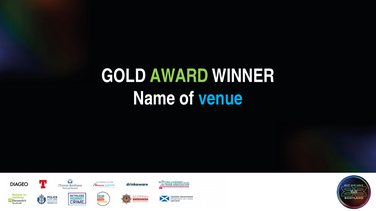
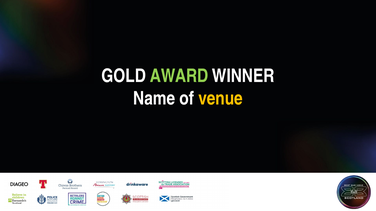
venue colour: light blue -> yellow (221, 99)
